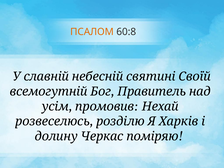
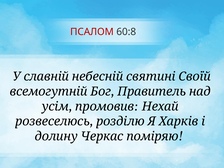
ПСАЛОМ colour: orange -> red (92, 32)
